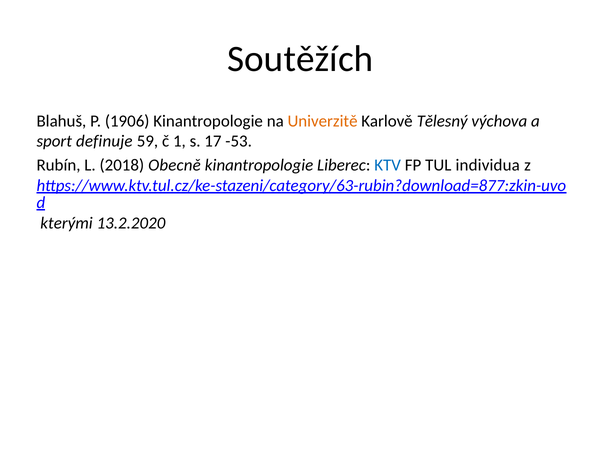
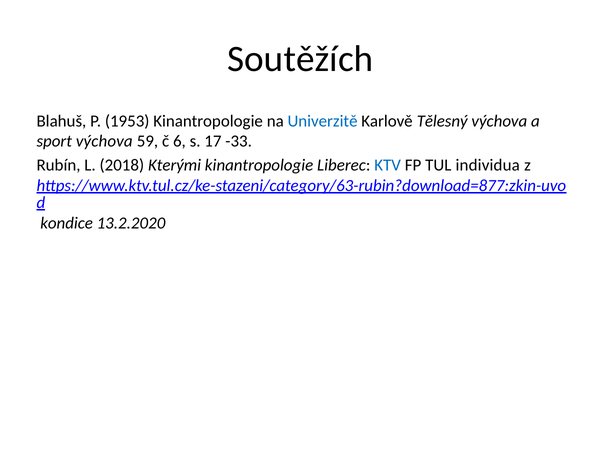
1906: 1906 -> 1953 (127, 121)
Univerzitě colour: orange -> blue (323, 121)
sport definuje: definuje -> výchova (104, 141)
1: 1 -> 6 (179, 141)
-53: -53 -> -33 (239, 141)
Obecně: Obecně -> Kterými (175, 165)
kterými: kterými -> kondice (67, 223)
